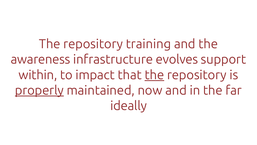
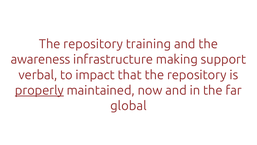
evolves: evolves -> making (177, 59)
within: within -> verbal (38, 75)
the underline: present -> none (154, 75)
ideally: ideally -> global (128, 106)
